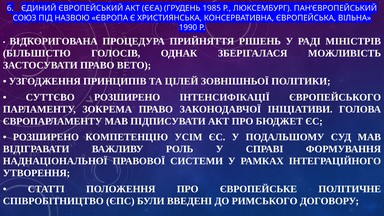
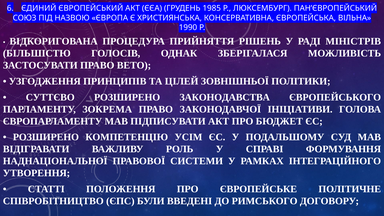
ІНТЕНСИФІКАЦІЇ: ІНТЕНСИФІКАЦІЇ -> ЗАКОНОДАВСТВА (225, 97)
